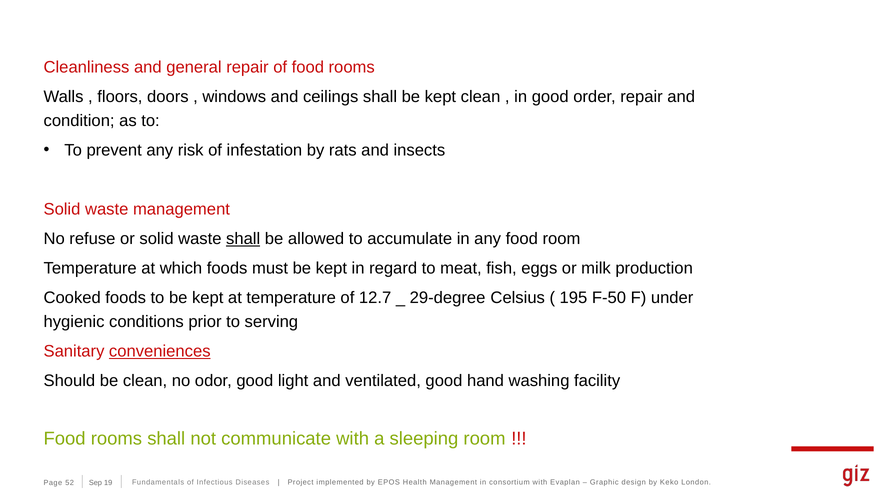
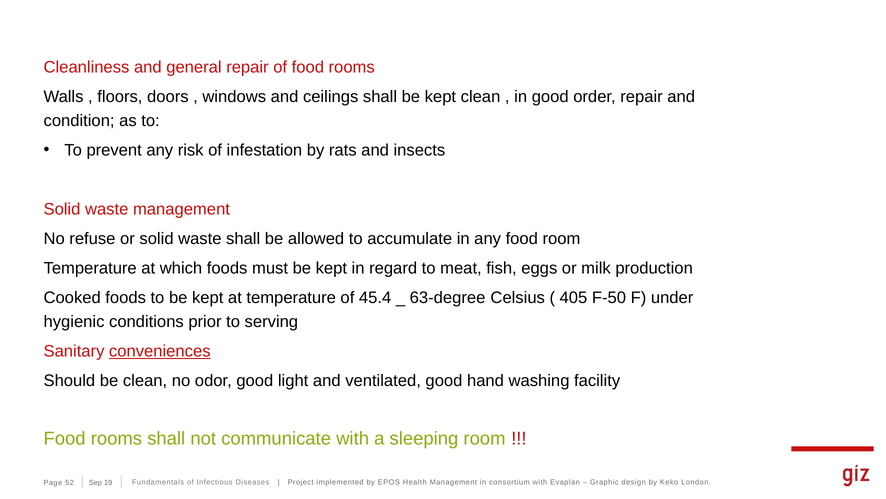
shall underline: present -> none (243, 239)
12.7: 12.7 -> 45.4 (375, 297)
29-degree: 29-degree -> 63-degree (448, 297)
195: 195 -> 405 (573, 297)
